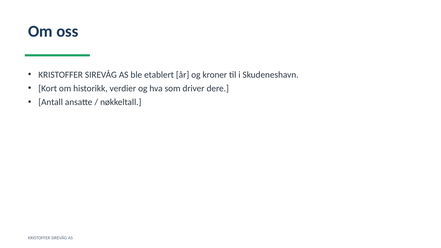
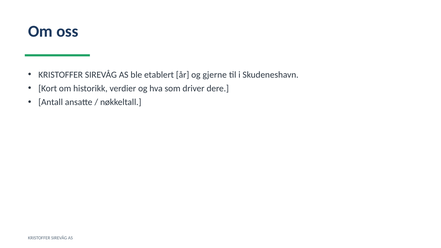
kroner: kroner -> gjerne (215, 75)
